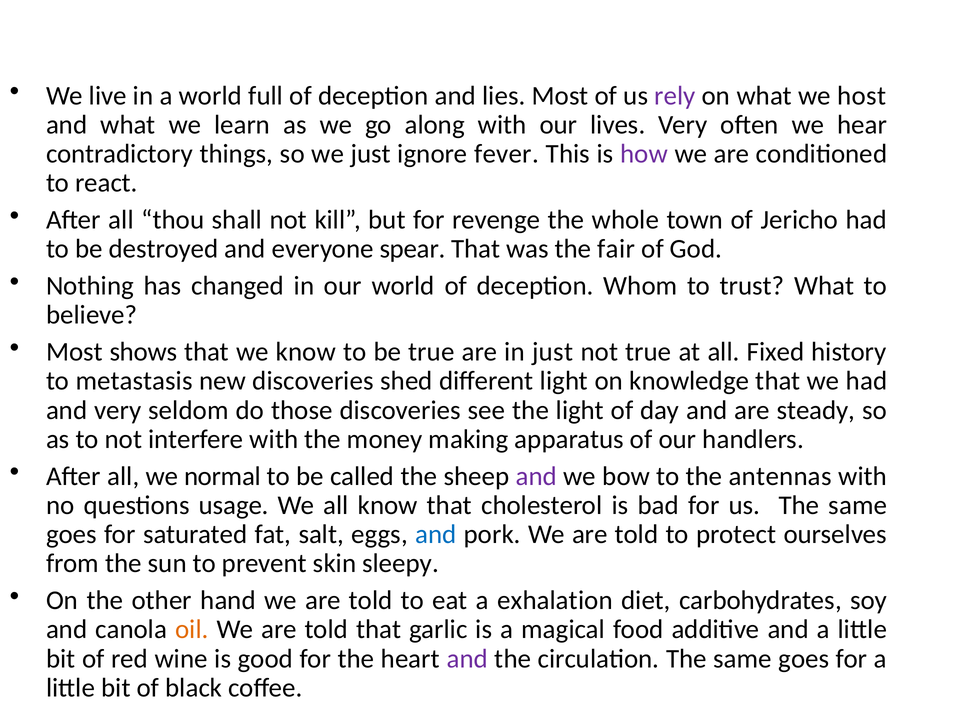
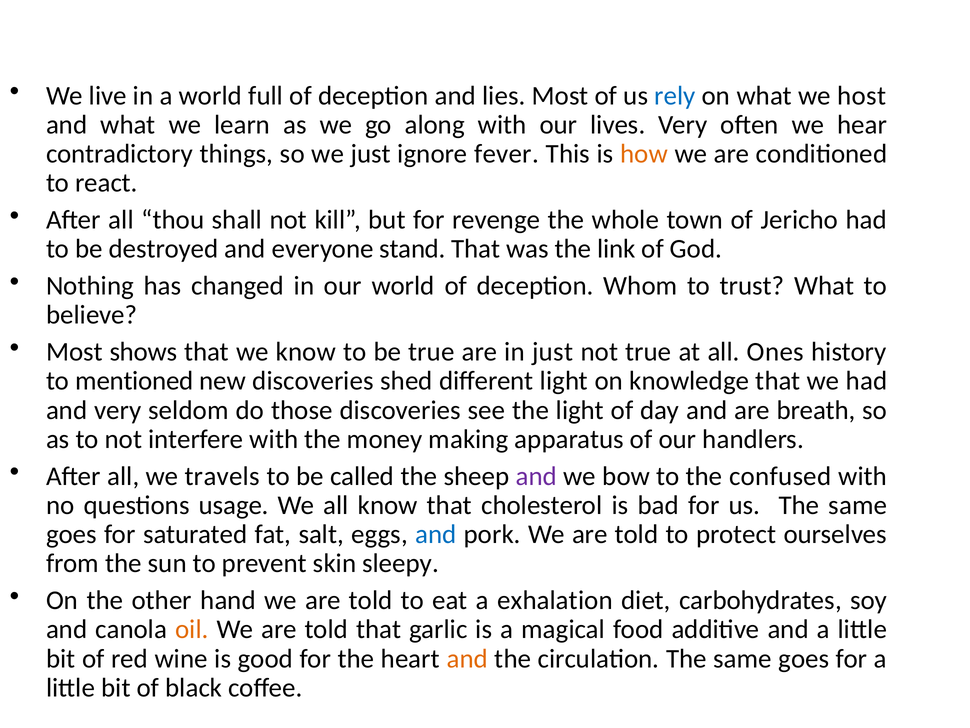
rely colour: purple -> blue (675, 96)
how colour: purple -> orange (644, 154)
spear: spear -> stand (413, 249)
fair: fair -> link (616, 249)
Fixed: Fixed -> Ones (775, 352)
metastasis: metastasis -> mentioned (134, 381)
steady: steady -> breath (816, 410)
normal: normal -> travels (222, 476)
antennas: antennas -> confused (780, 476)
and colour: purple -> orange (467, 658)
